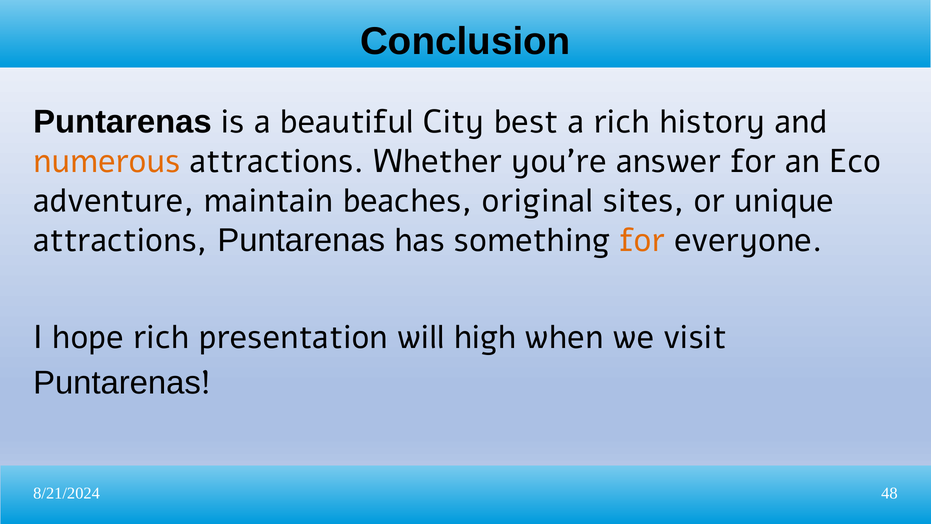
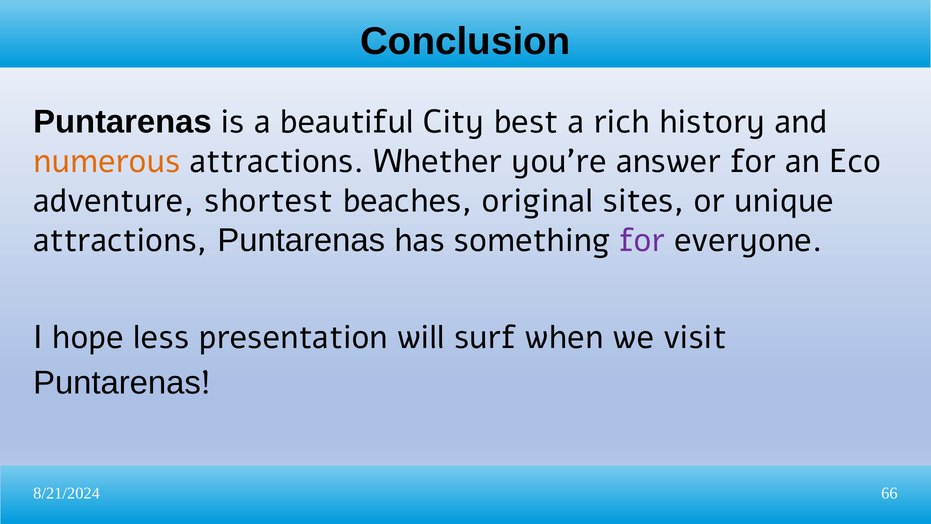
maintain: maintain -> shortest (268, 201)
for colour: orange -> purple (642, 240)
hope rich: rich -> less (161, 337)
high: high -> surf (485, 337)
48: 48 -> 66 (889, 493)
